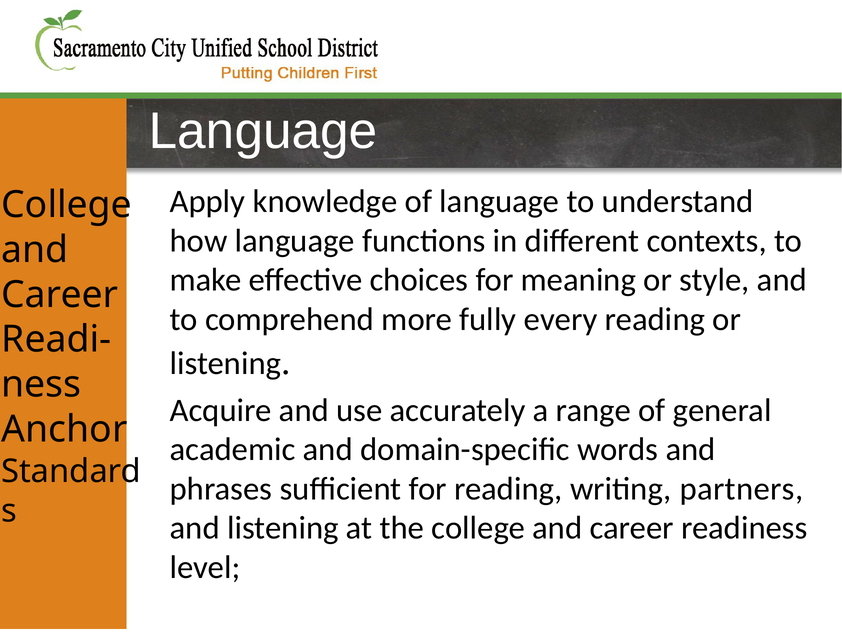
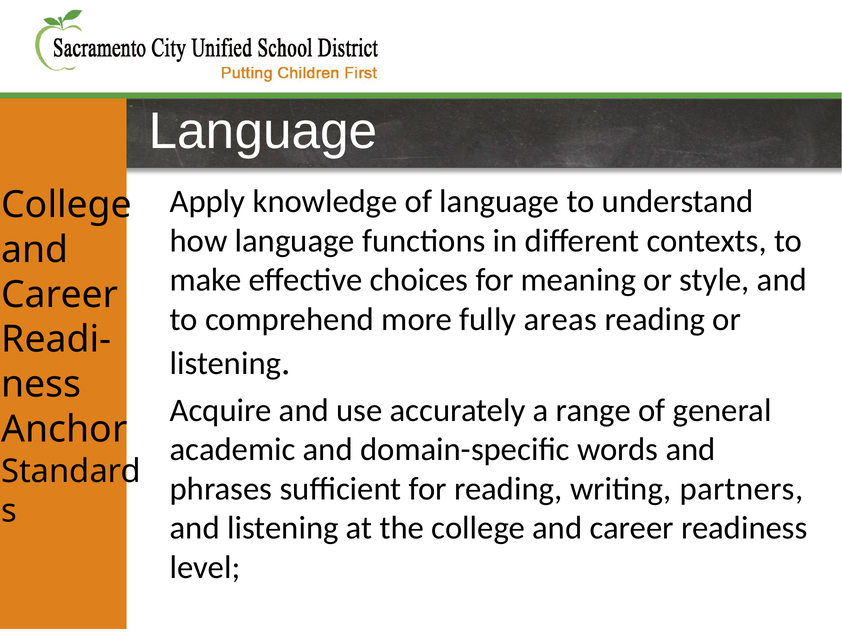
every: every -> areas (560, 319)
